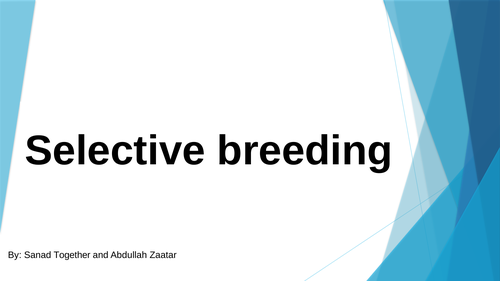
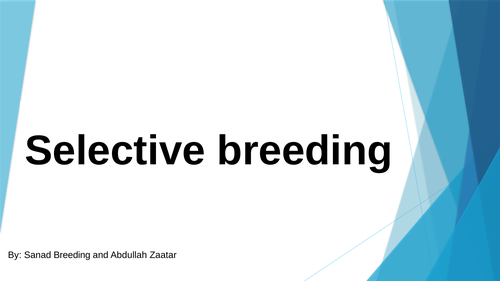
Sanad Together: Together -> Breeding (72, 255)
